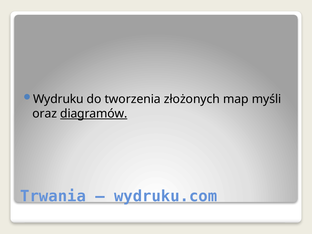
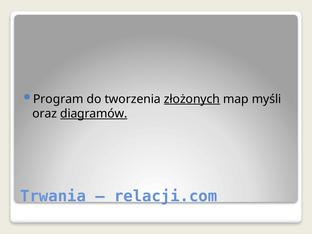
Wydruku: Wydruku -> Program (58, 99)
złożonych underline: none -> present (192, 99)
wydruku.com: wydruku.com -> relacji.com (166, 196)
